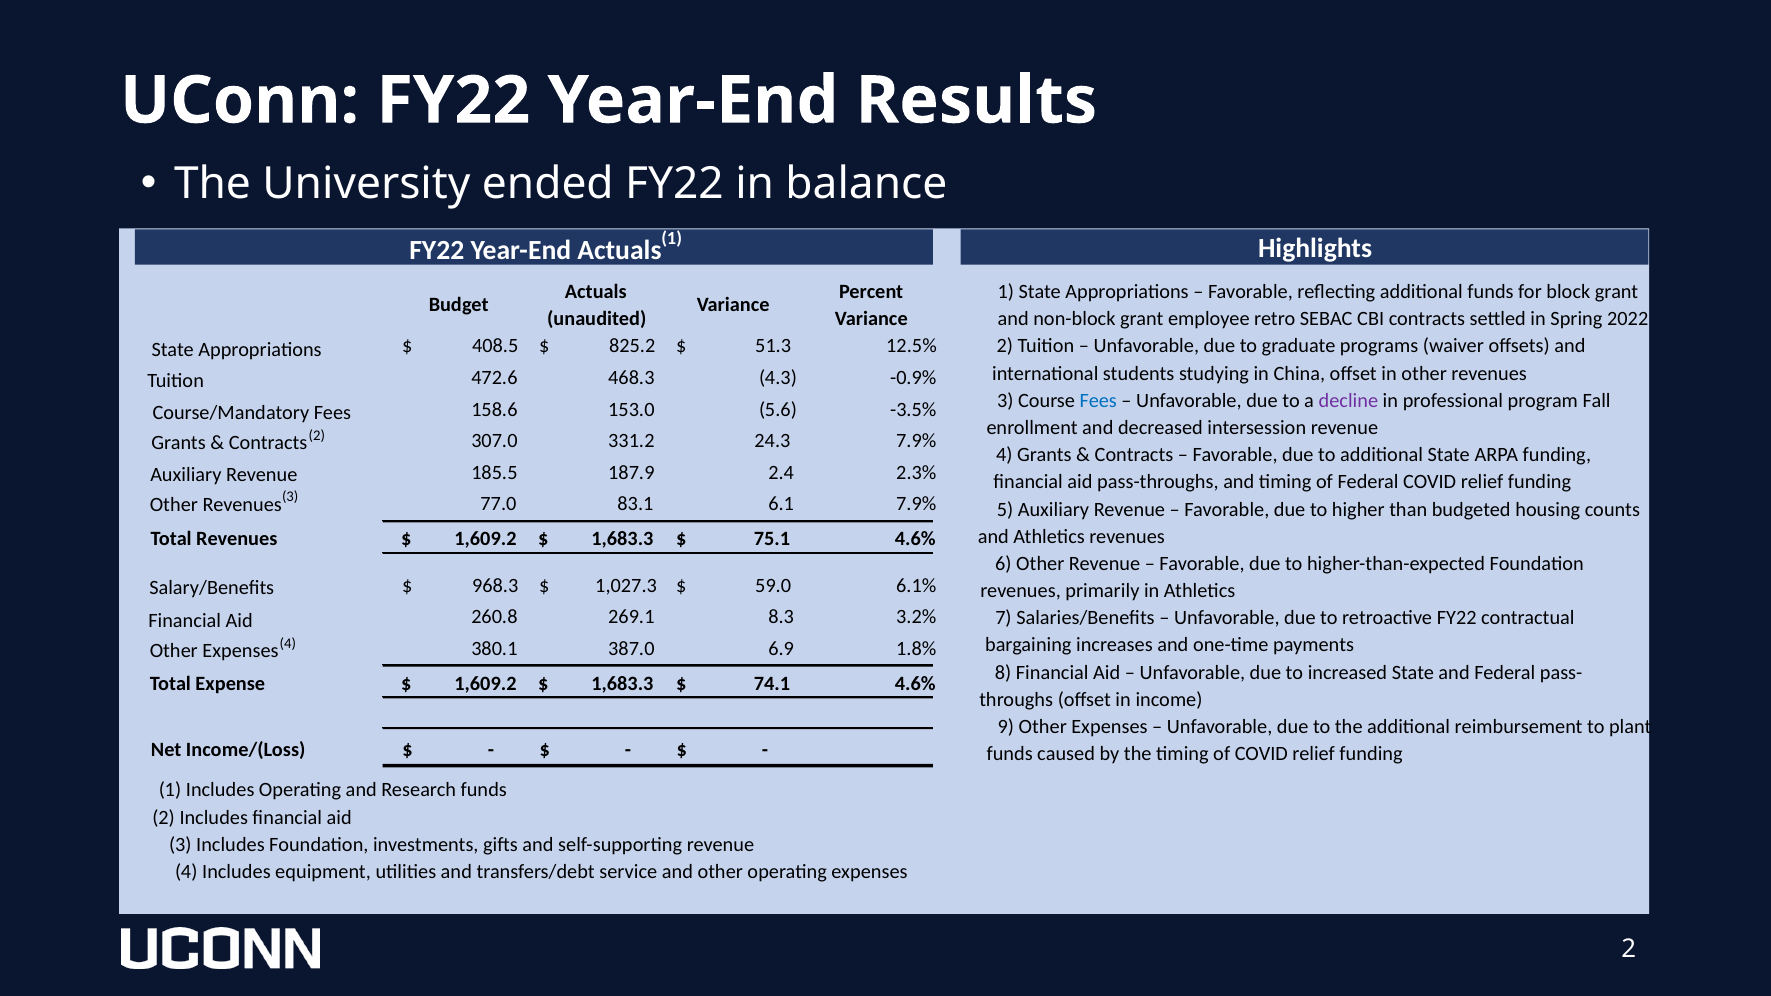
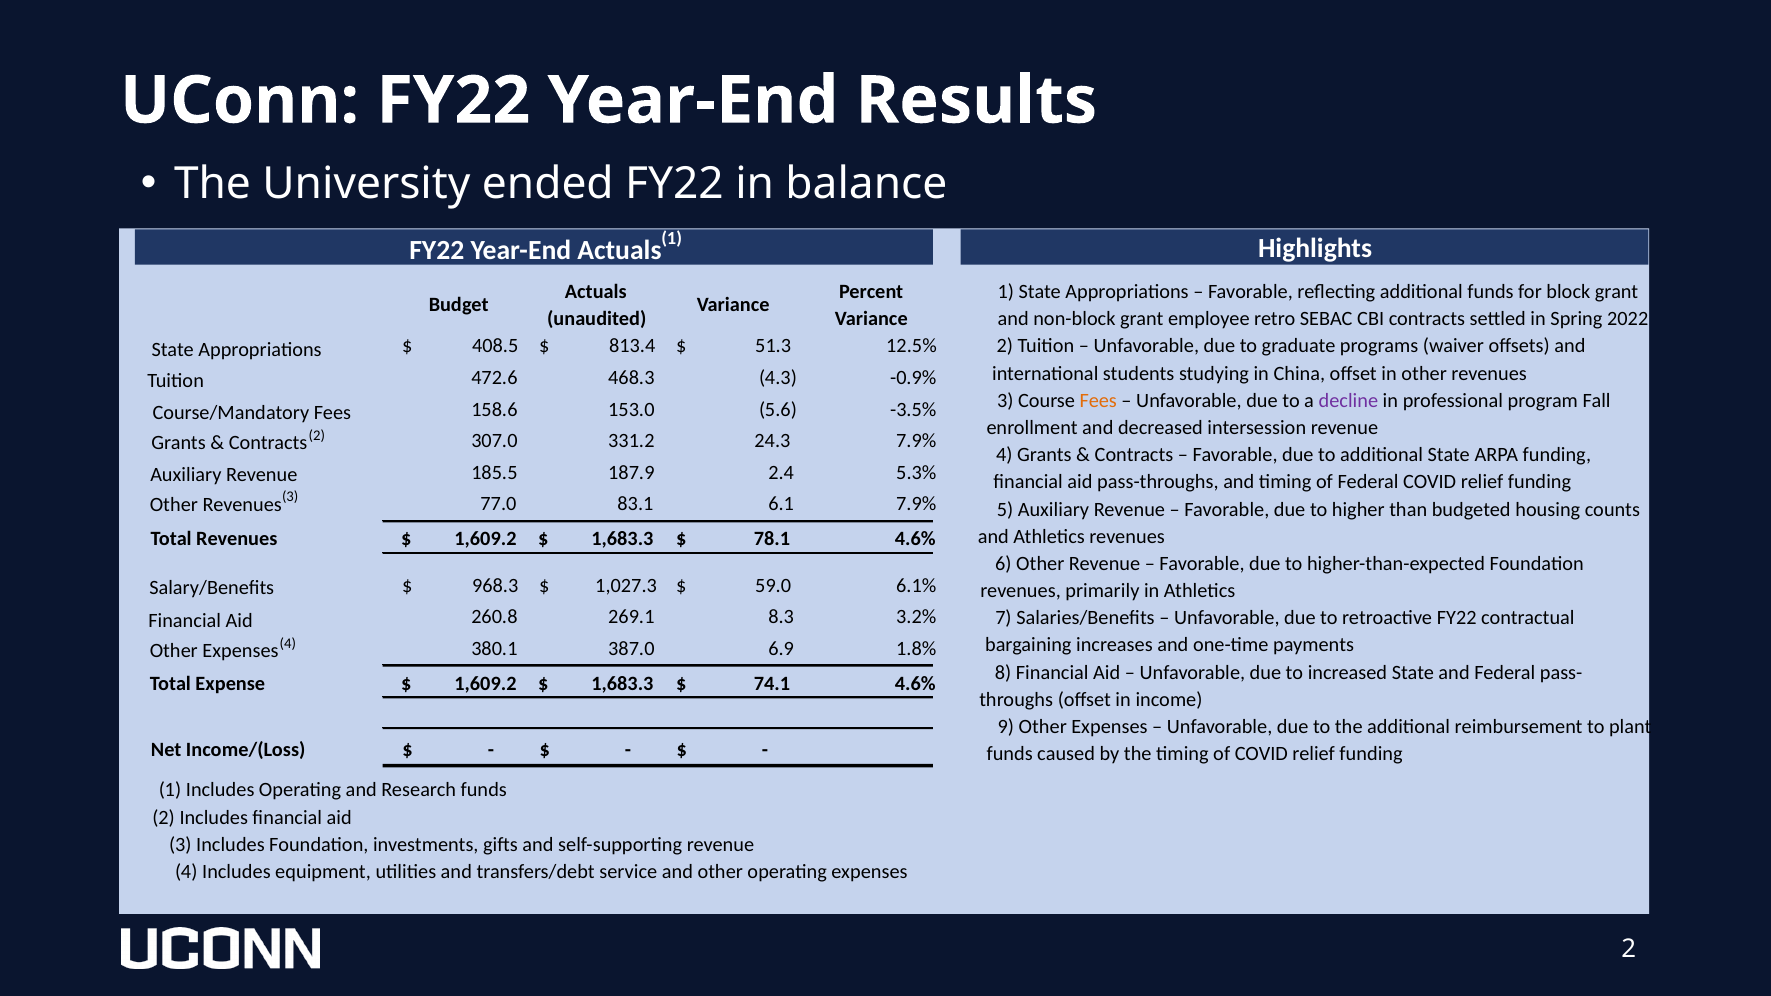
825.2: 825.2 -> 813.4 (632, 346)
Fees colour: blue -> orange (1098, 401)
2.3%: 2.3% -> 5.3% (916, 473)
75.1: 75.1 -> 78.1 (772, 538)
